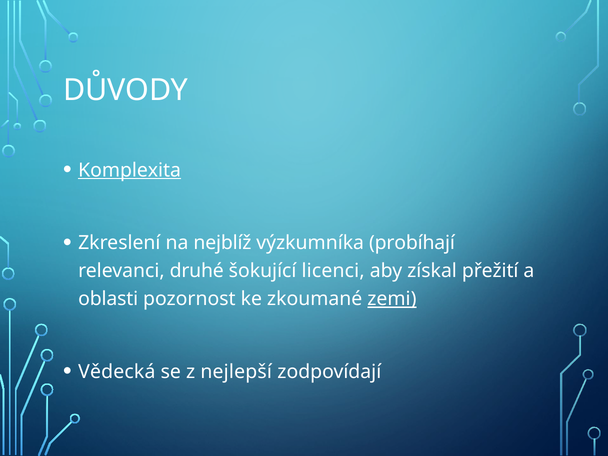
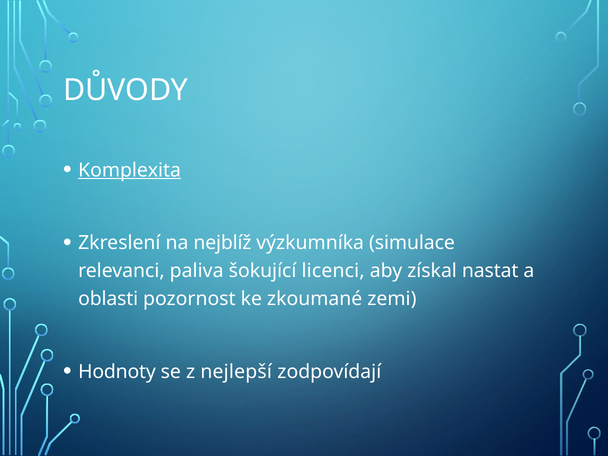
probíhají: probíhají -> simulace (412, 243)
druhé: druhé -> paliva (197, 271)
přežití: přežití -> nastat (490, 271)
zemi underline: present -> none (392, 299)
Vědecká: Vědecká -> Hodnoty (117, 372)
